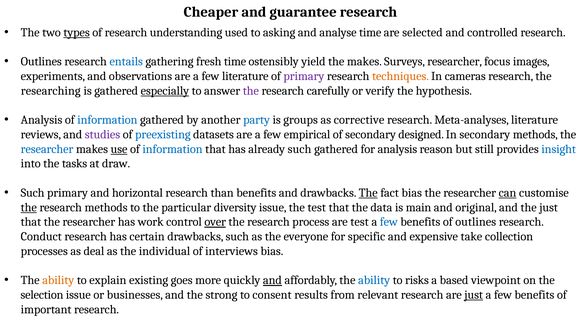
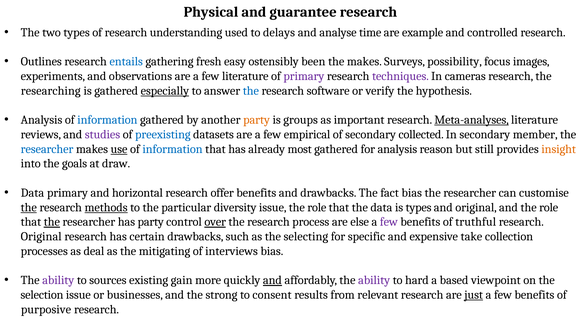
Cheaper: Cheaper -> Physical (211, 12)
types underline: present -> none (77, 32)
asking: asking -> delays (279, 32)
selected: selected -> example (423, 32)
fresh time: time -> easy (235, 62)
yield: yield -> been (313, 62)
Surveys researcher: researcher -> possibility (455, 62)
techniques colour: orange -> purple (400, 76)
the colour: purple -> blue (251, 91)
carefully: carefully -> software (328, 91)
party colour: blue -> orange (257, 120)
corrective: corrective -> important (359, 120)
Meta-analyses underline: none -> present (472, 120)
designed: designed -> collected (421, 135)
secondary methods: methods -> member (535, 135)
already such: such -> most (300, 149)
insight colour: blue -> orange (559, 149)
tasks: tasks -> goals (75, 164)
Such: Such -> Data (32, 193)
than: than -> offer (222, 193)
The underline: present -> none (368, 193)
can underline: present -> none (508, 193)
methods underline: none -> present (106, 208)
issue the test: test -> role (317, 208)
is main: main -> types (419, 208)
and the just: just -> role (549, 208)
the underline: none -> present (52, 222)
has work: work -> party (151, 222)
are test: test -> else (360, 222)
few colour: blue -> purple (389, 222)
of outlines: outlines -> truthful (476, 222)
Conduct: Conduct -> Original (41, 237)
everyone: everyone -> selecting (306, 237)
individual: individual -> mitigating (165, 251)
ability colour: orange -> purple (58, 281)
explain: explain -> sources (108, 281)
goes: goes -> gain (182, 281)
ability colour: blue -> purple (374, 281)
risks: risks -> hard (417, 281)
important: important -> purposive (46, 310)
